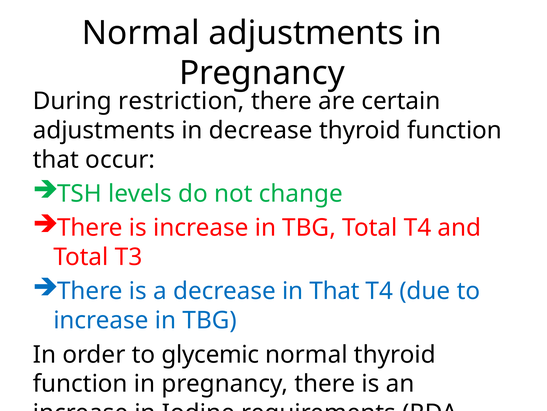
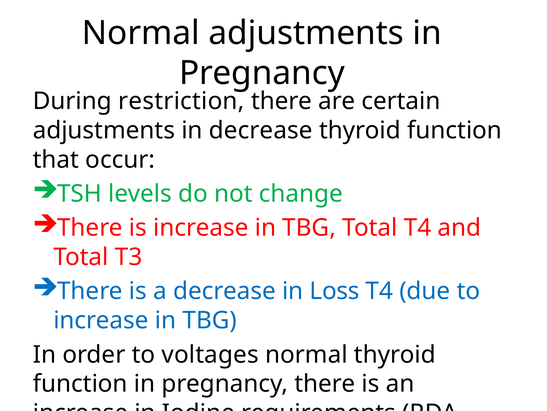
in That: That -> Loss (335, 291)
glycemic: glycemic -> voltages (210, 354)
